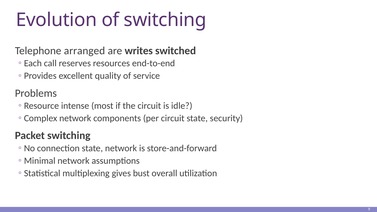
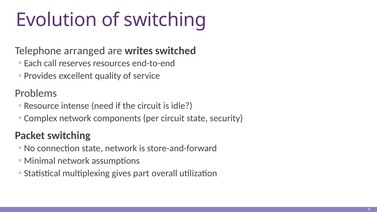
most: most -> need (102, 106)
bust: bust -> part (141, 173)
